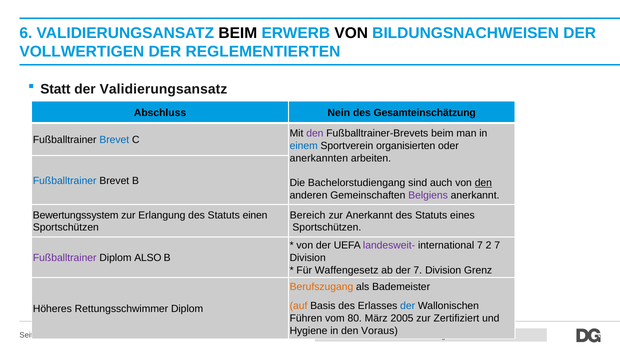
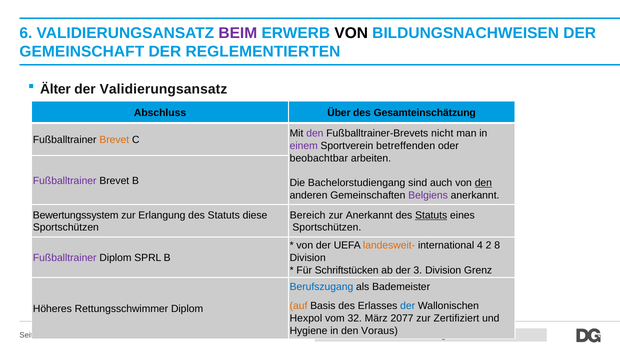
BEIM colour: black -> purple (238, 33)
VOLLWERTIGEN: VOLLWERTIGEN -> GEMEINSCHAFT (82, 52)
Statt: Statt -> Älter (55, 89)
Nein: Nein -> Über (339, 113)
Fußballtrainer-Brevets beim: beim -> nicht (442, 133)
Brevet colour: blue -> orange (114, 140)
einem colour: blue -> purple (304, 146)
organisierten: organisierten -> betreffenden (406, 146)
anerkannten: anerkannten -> beobachtbar (319, 158)
Fußballtrainer colour: blue -> purple (65, 180)
einen: einen -> diese (255, 215)
Statuts underline: none -> present (431, 215)
landesweit- colour: purple -> orange (389, 245)
international 7: 7 -> 4 (480, 245)
2 7: 7 -> 8 (497, 245)
ALSO: ALSO -> SPRL (148, 258)
Waffengesetz: Waffengesetz -> Schriftstücken (347, 270)
der 7: 7 -> 3 (418, 270)
Berufszugang colour: orange -> blue (321, 287)
Führen: Führen -> Hexpol (306, 318)
vom 80: 80 -> 32 (355, 318)
2005: 2005 -> 2077 (402, 318)
